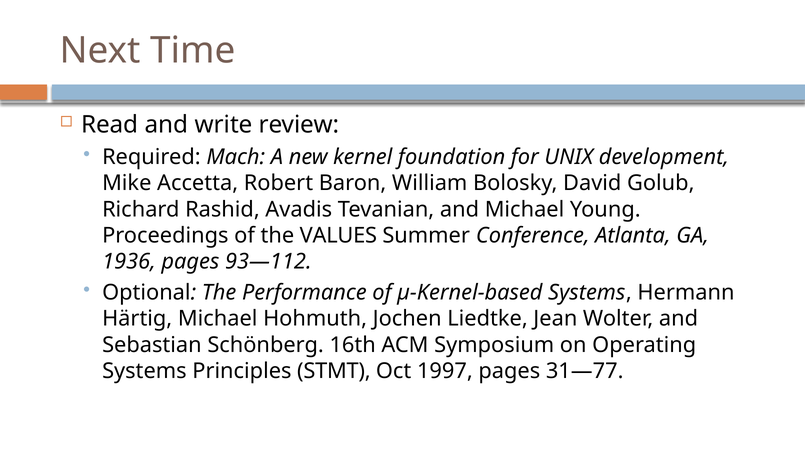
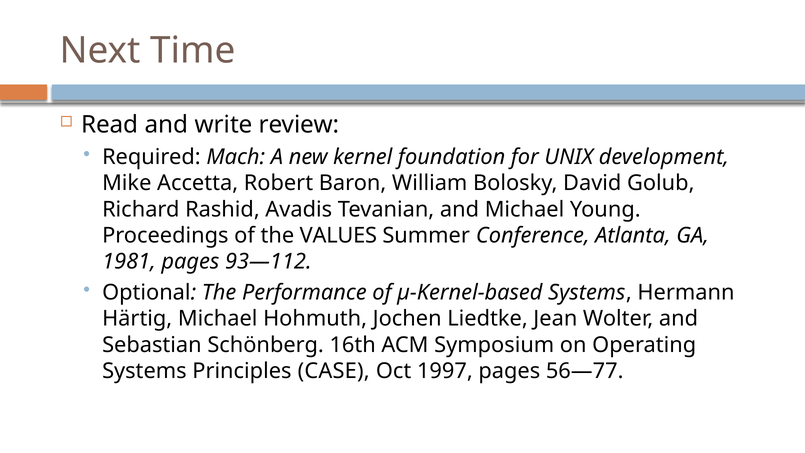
1936: 1936 -> 1981 (129, 262)
STMT: STMT -> CASE (334, 371)
31—77: 31—77 -> 56—77 (585, 371)
